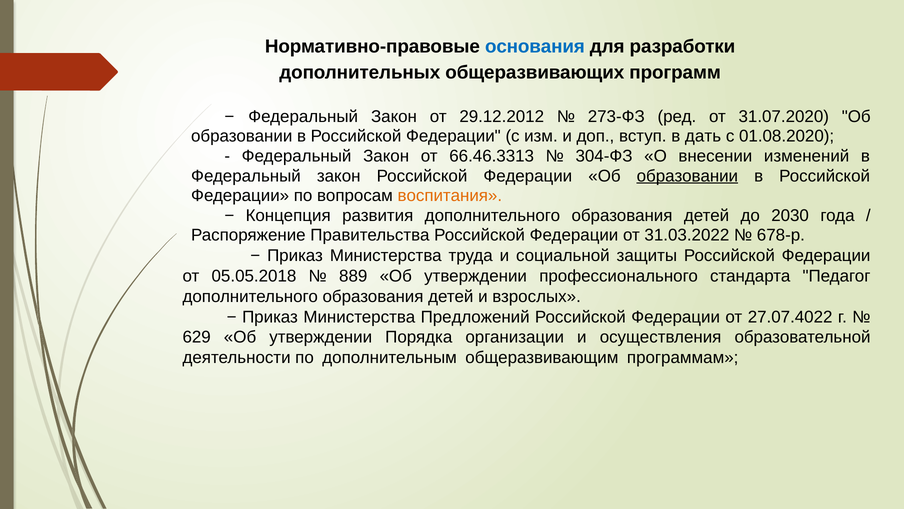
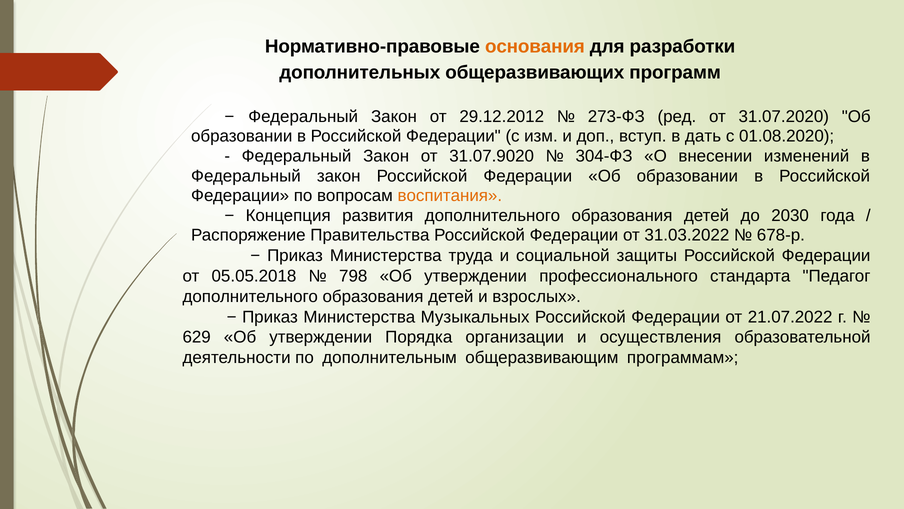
основания colour: blue -> orange (535, 46)
66.46.3313: 66.46.3313 -> 31.07.9020 (492, 156)
образовании underline: present -> none (687, 176)
889: 889 -> 798 (353, 276)
Предложений: Предложений -> Музыкальных (475, 317)
27.07.4022: 27.07.4022 -> 21.07.2022 (790, 317)
